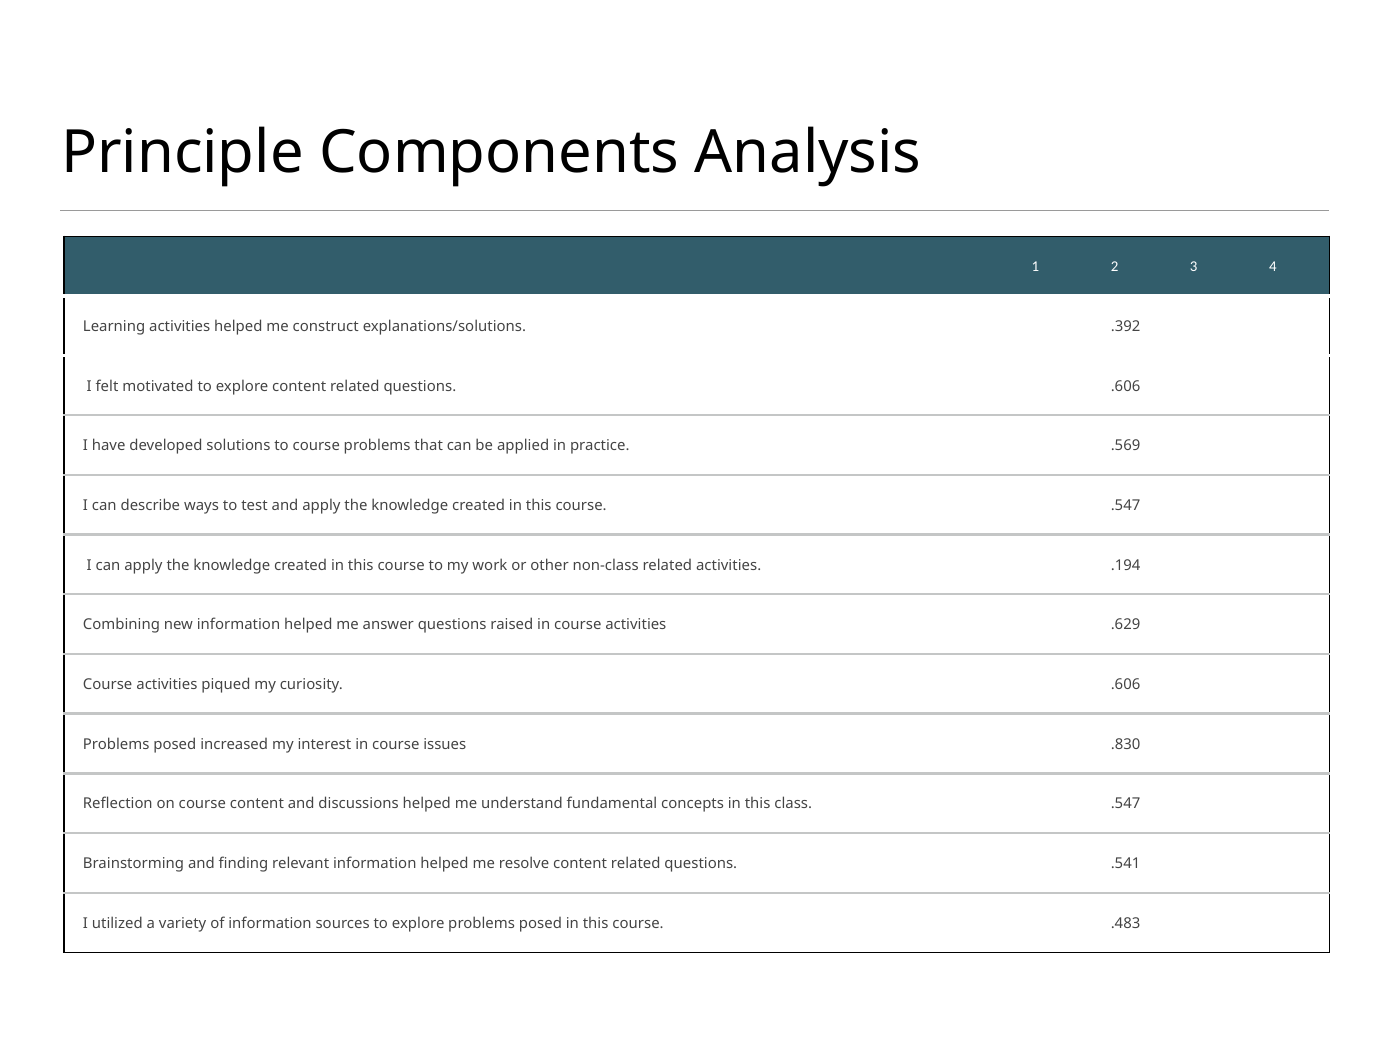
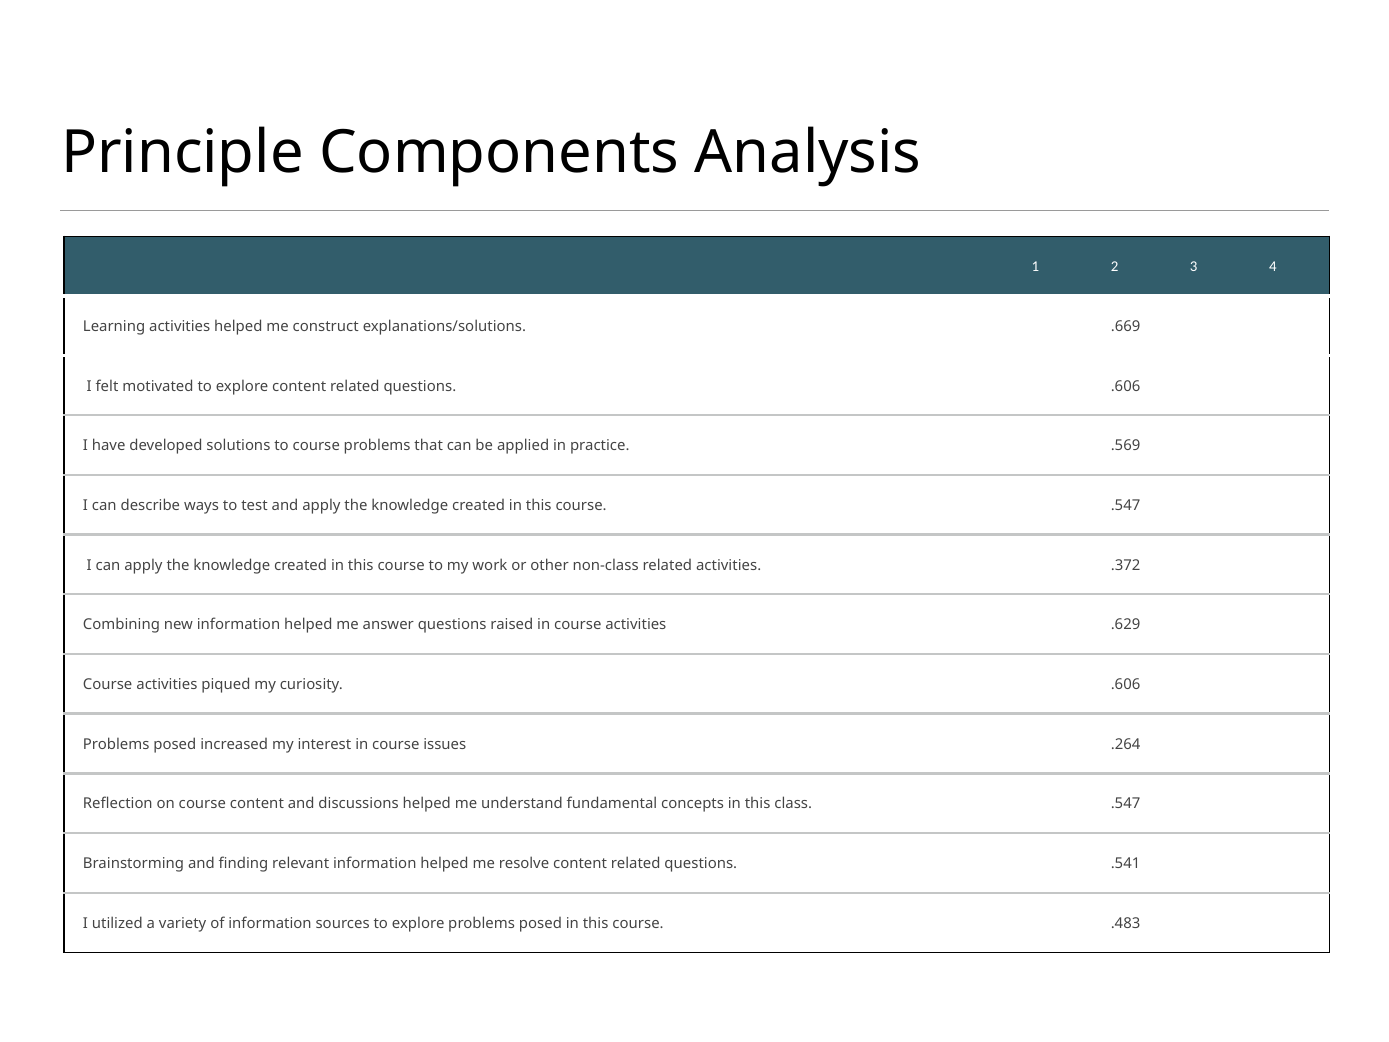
.392: .392 -> .669 (1126, 326)
.194: .194 -> .372 (1126, 565)
.830: .830 -> .264 (1126, 744)
